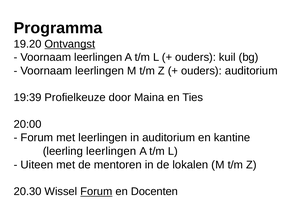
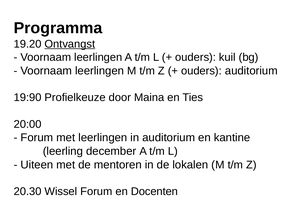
19:39: 19:39 -> 19:90 (28, 98)
leerling leerlingen: leerlingen -> december (111, 151)
Forum underline: present -> none (96, 192)
